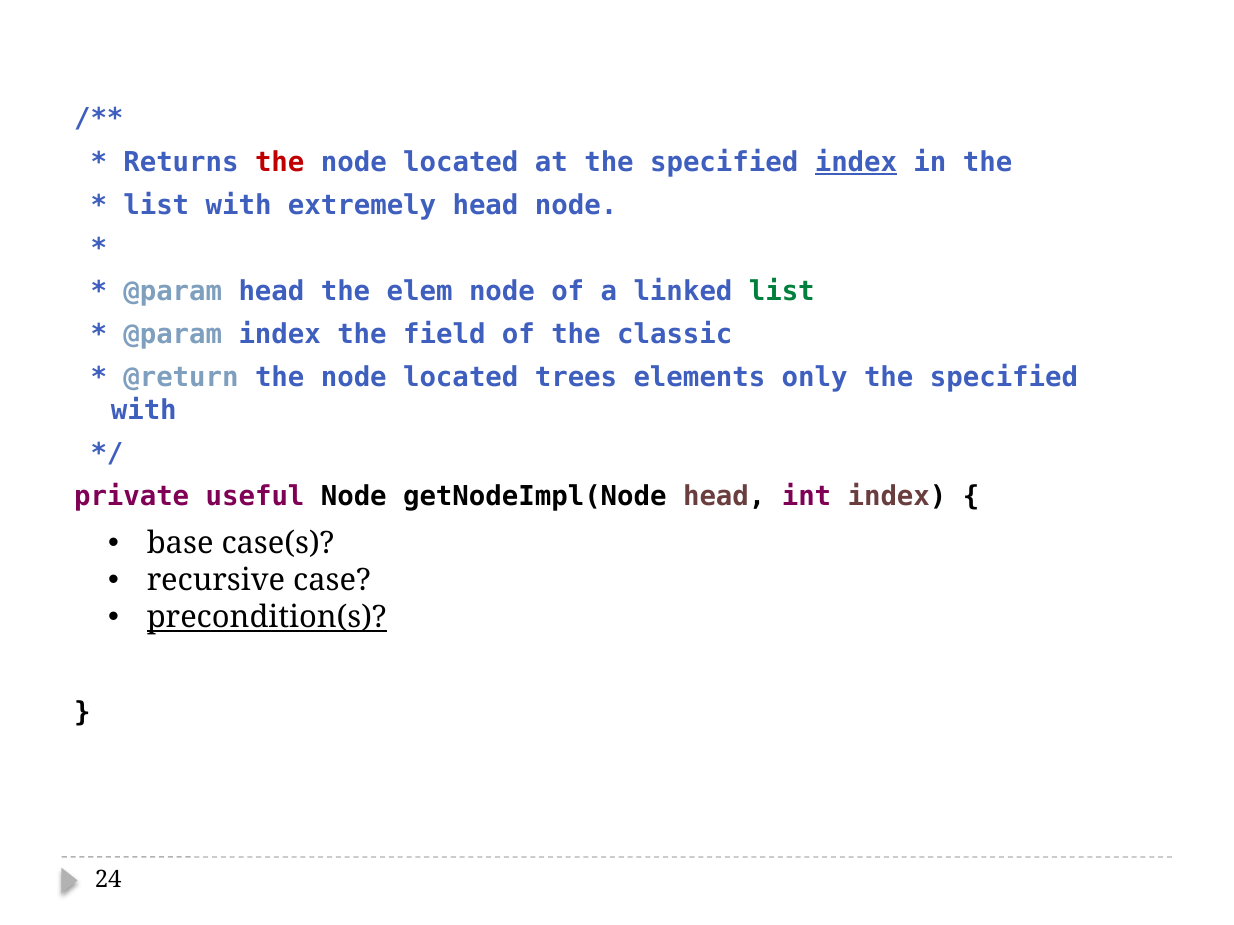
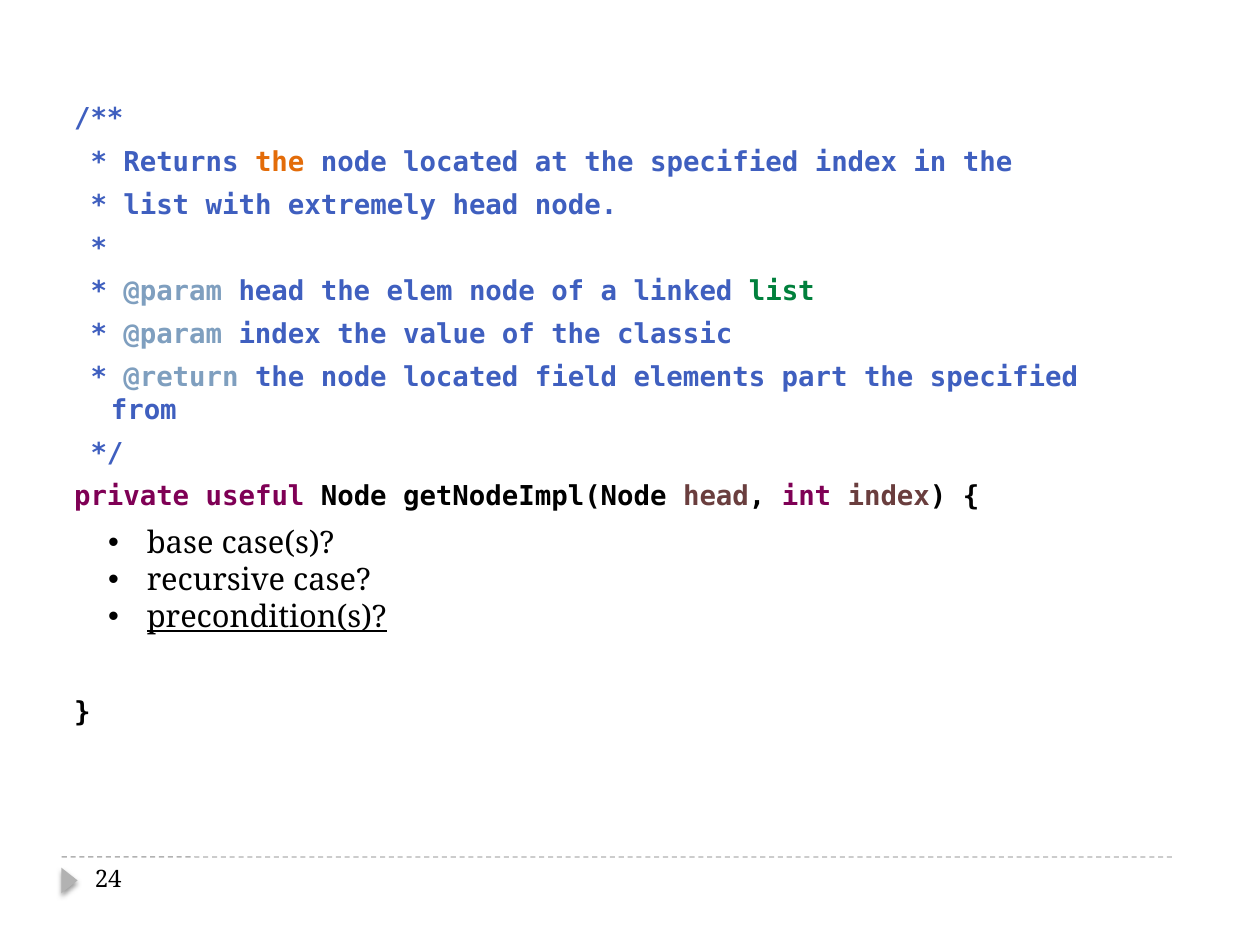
the colour: red -> orange (280, 162)
index underline: present -> none (856, 162)
field: field -> value (444, 335)
trees: trees -> field (576, 378)
only: only -> part (815, 378)
with: with -> from (144, 411)
